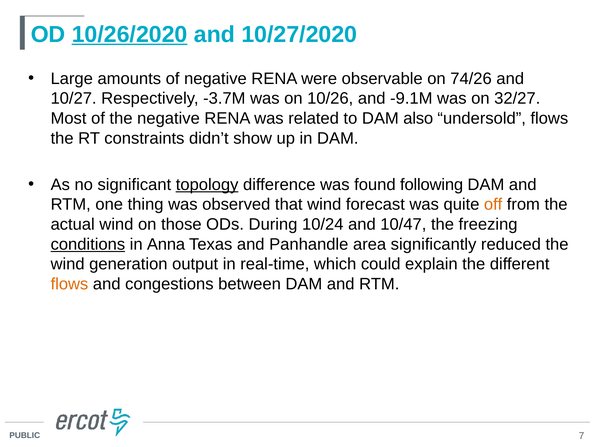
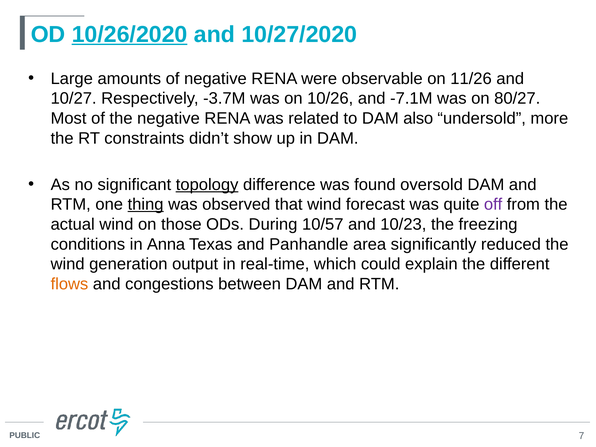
74/26: 74/26 -> 11/26 (471, 79)
-9.1M: -9.1M -> -7.1M (411, 98)
32/27: 32/27 -> 80/27 (517, 98)
undersold flows: flows -> more (549, 118)
following: following -> oversold (432, 185)
thing underline: none -> present (146, 204)
off colour: orange -> purple (493, 204)
10/24: 10/24 -> 10/57 (323, 224)
10/47: 10/47 -> 10/23 (403, 224)
conditions underline: present -> none (88, 244)
